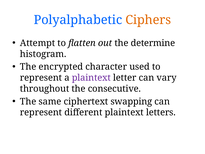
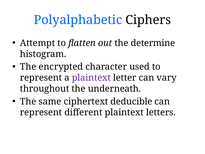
Ciphers colour: orange -> black (148, 20)
consecutive: consecutive -> underneath (114, 89)
swapping: swapping -> deducible (131, 101)
